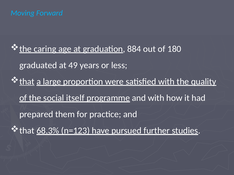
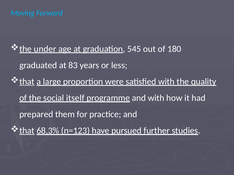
caring: caring -> under (45, 49)
884: 884 -> 545 (134, 49)
49: 49 -> 83 (73, 65)
that underline: none -> present (27, 131)
